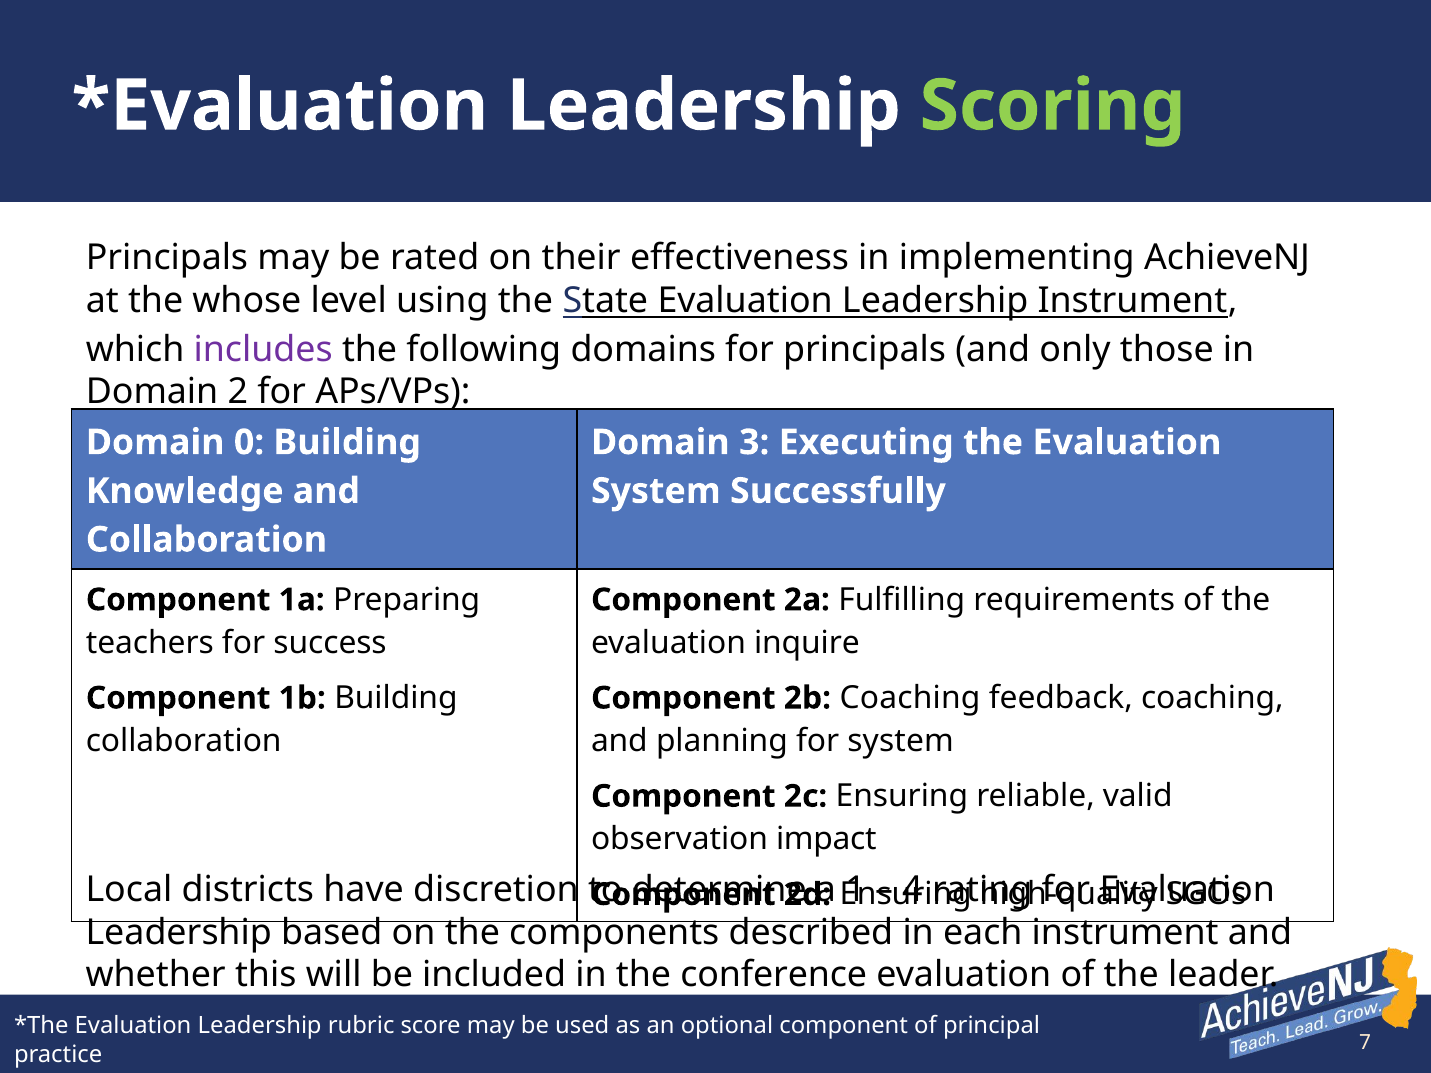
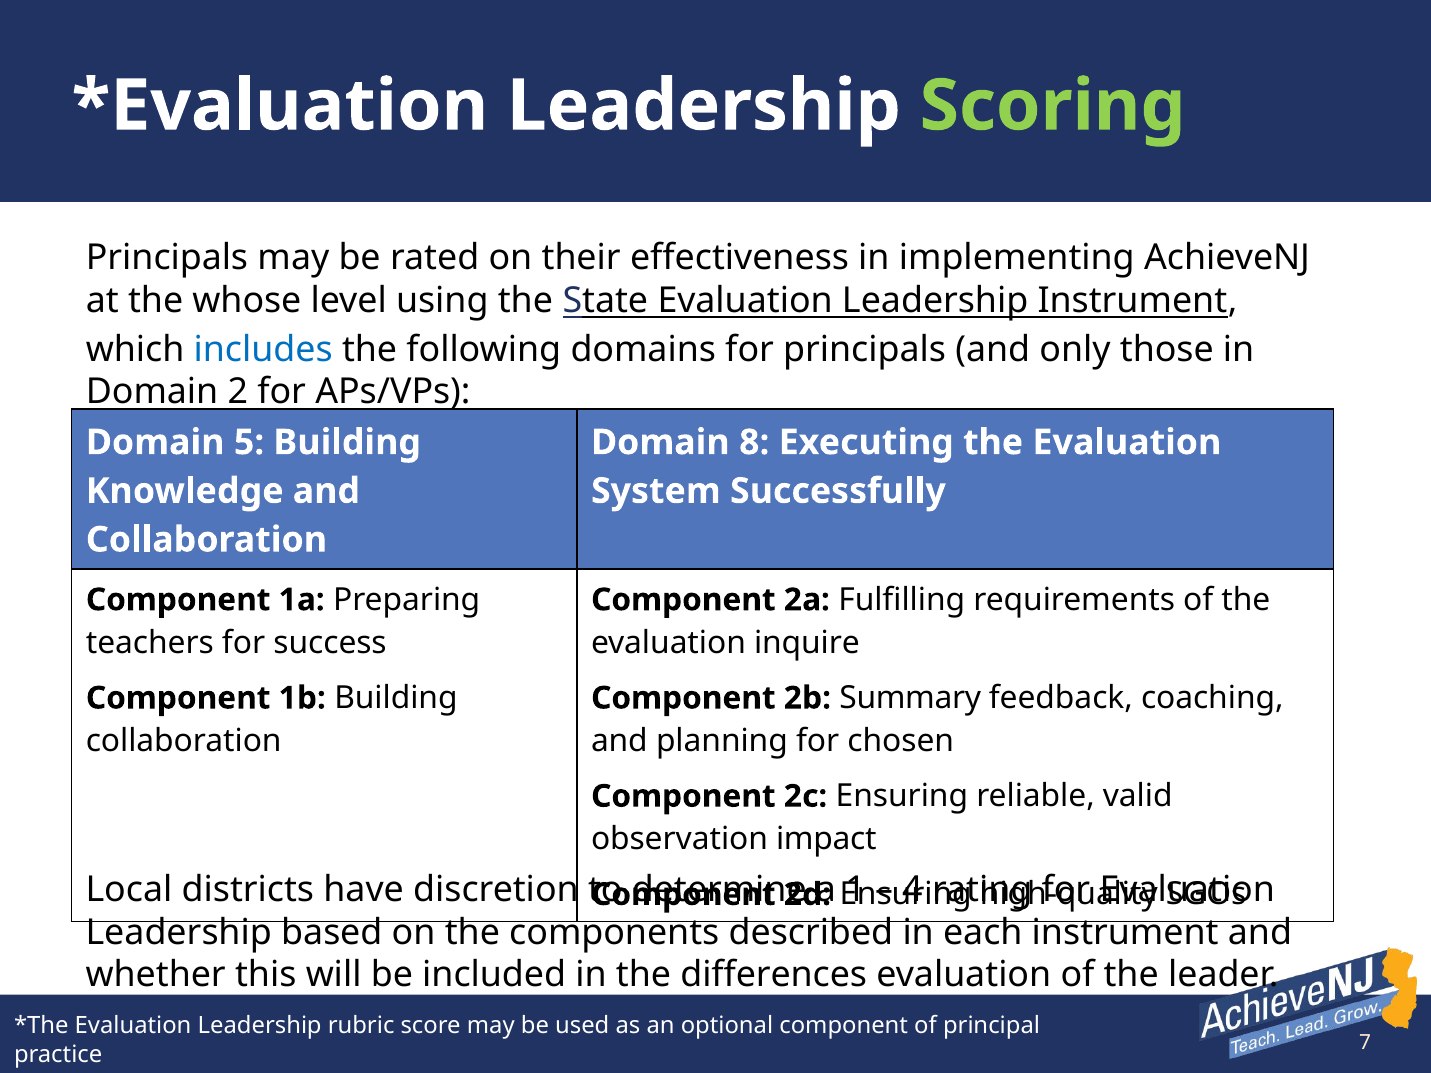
includes colour: purple -> blue (263, 349)
0: 0 -> 5 (249, 443)
3: 3 -> 8 (754, 443)
2b Coaching: Coaching -> Summary (910, 698)
for system: system -> chosen (901, 741)
conference: conference -> differences (774, 975)
